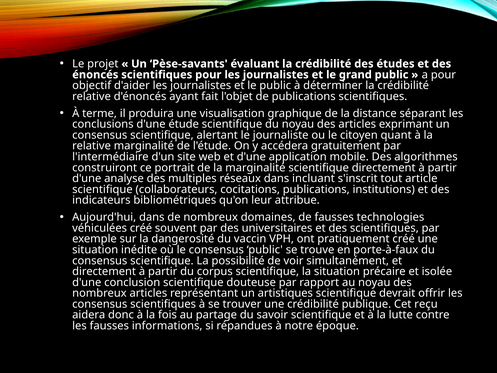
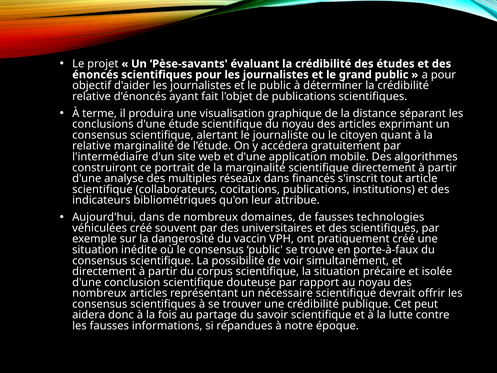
incluant: incluant -> financés (314, 178)
artistiques: artistiques -> nécessaire (285, 293)
reçu: reçu -> peut (426, 304)
